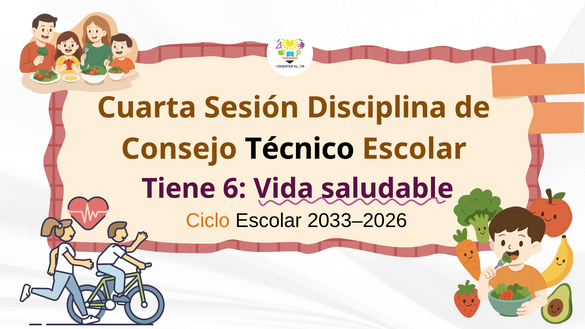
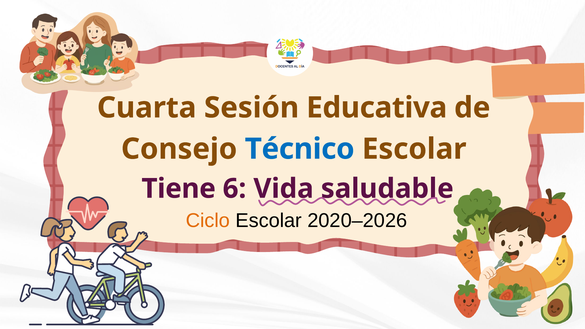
Disciplina: Disciplina -> Educativa (377, 108)
Técnico colour: black -> blue (300, 149)
2033–2026: 2033–2026 -> 2020–2026 (357, 221)
